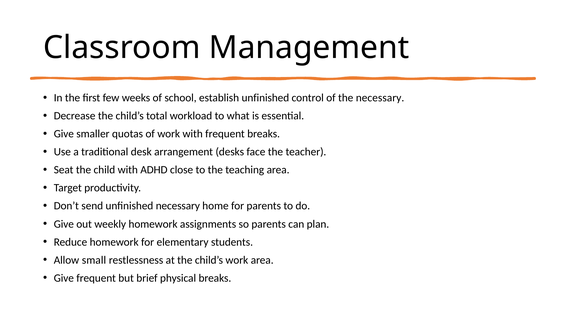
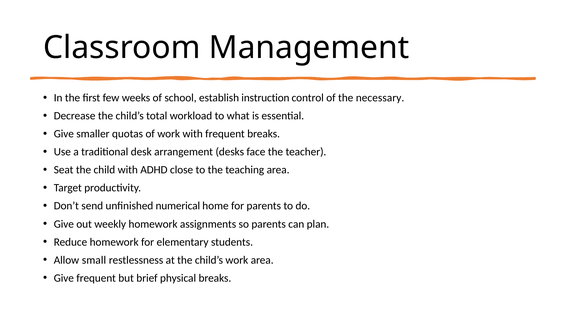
establish unfinished: unfinished -> instruction (265, 98)
unfinished necessary: necessary -> numerical (178, 206)
